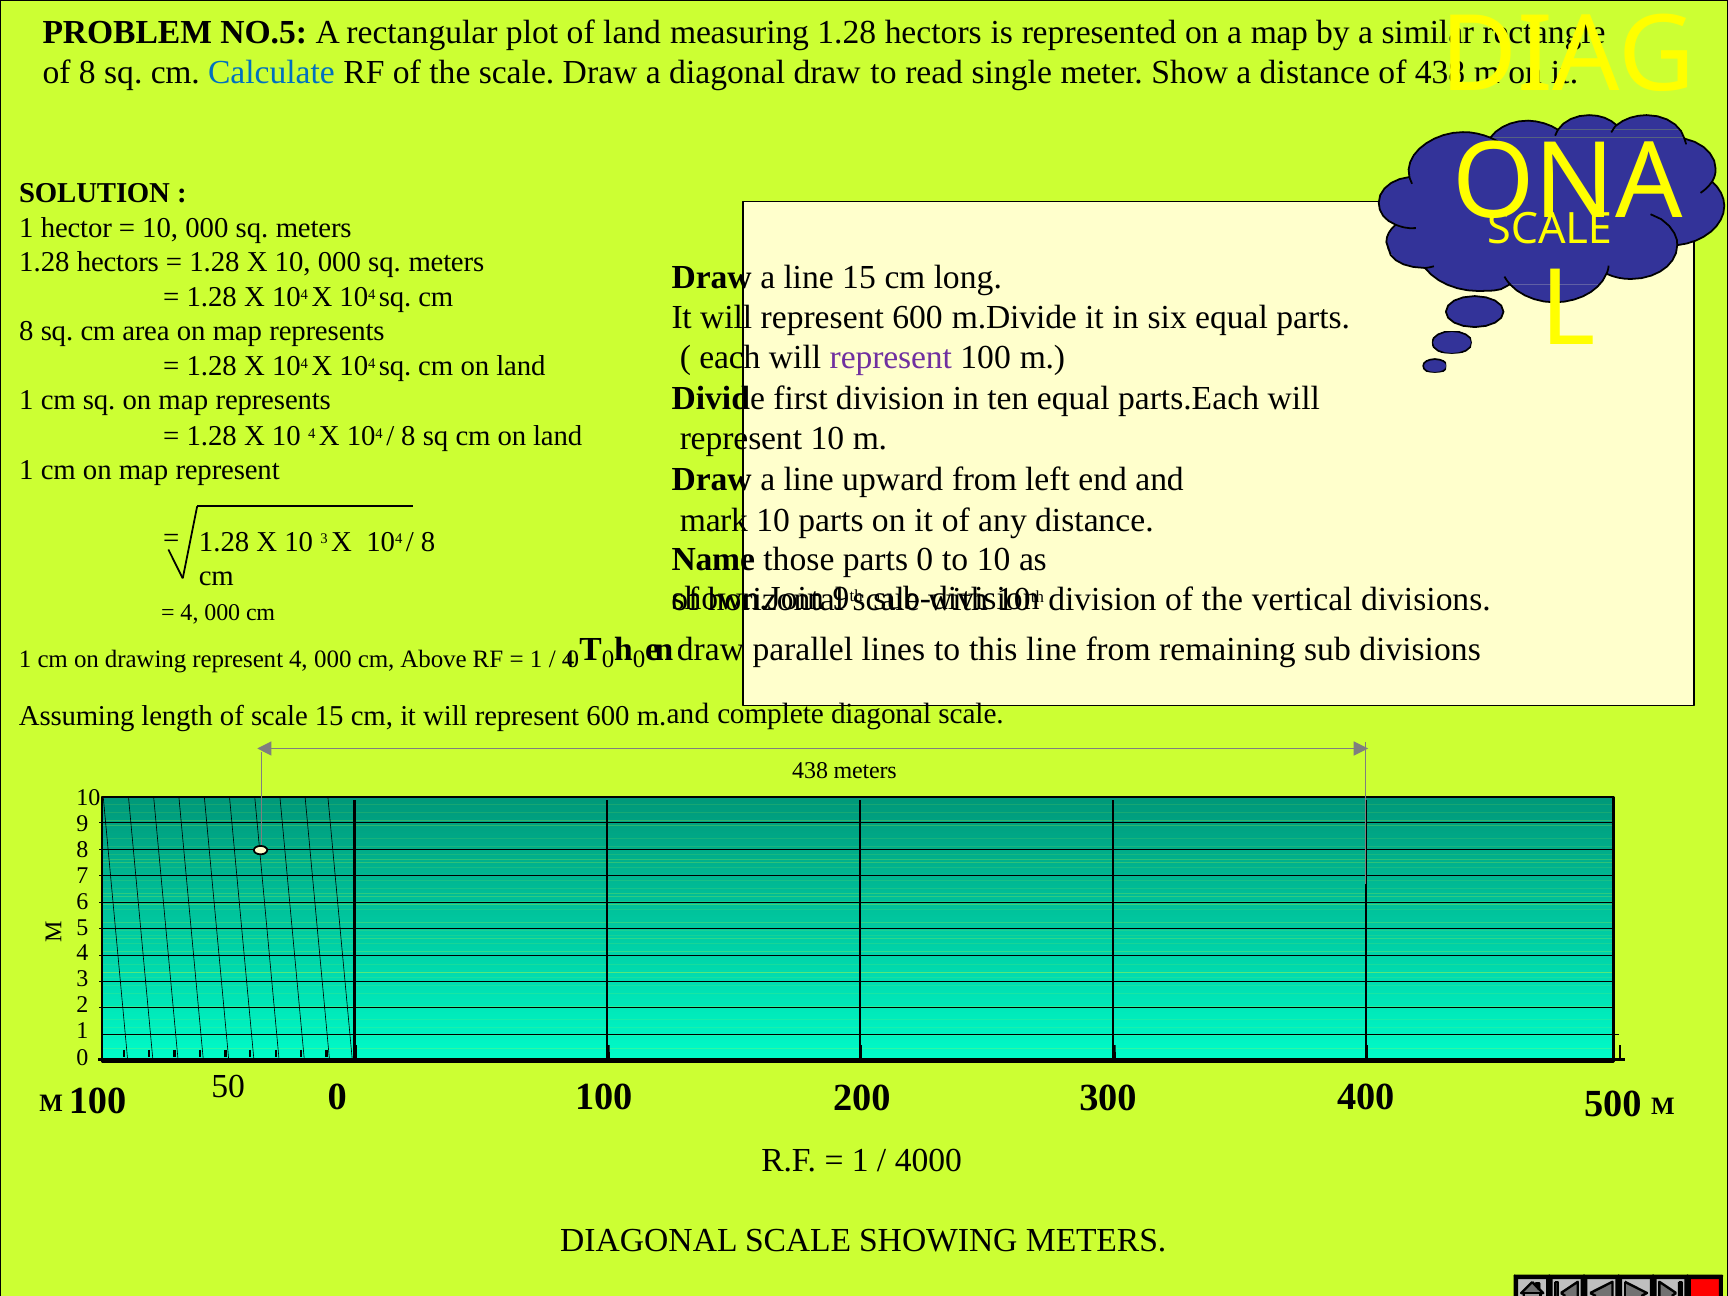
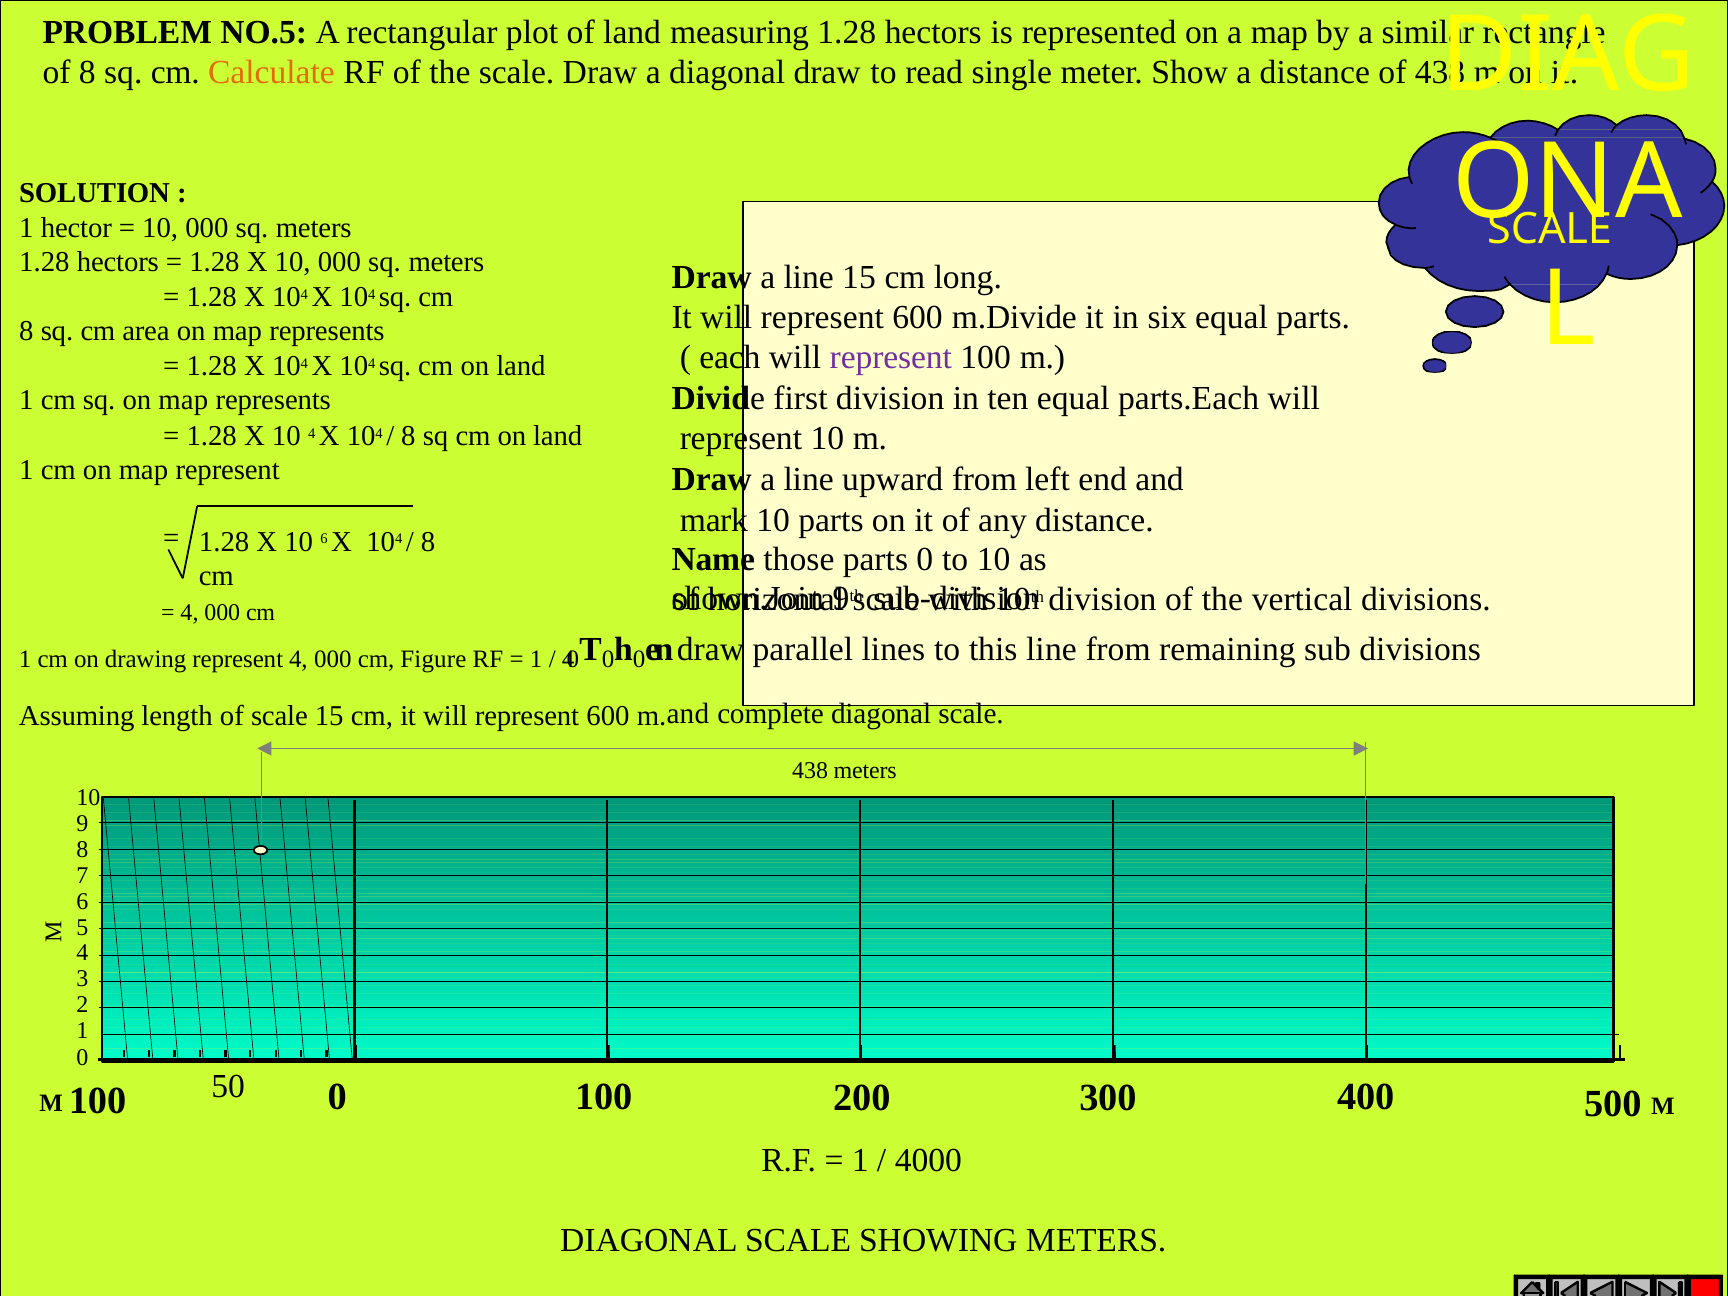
Calculate colour: blue -> orange (271, 73)
10 3: 3 -> 6 (324, 539)
Above: Above -> Figure (433, 659)
